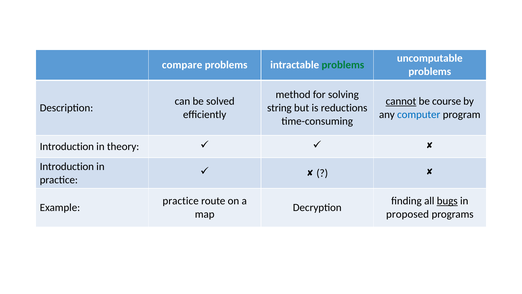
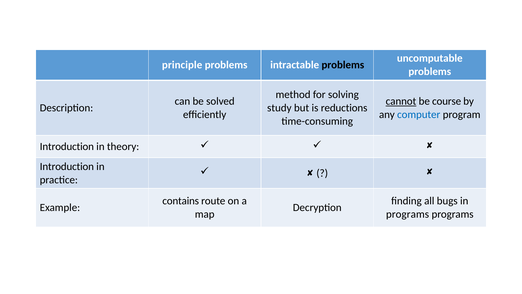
compare: compare -> principle (182, 65)
problems colour: green -> black (343, 65)
string: string -> study (279, 108)
practice: practice -> contains (181, 201)
bugs underline: present -> none (447, 201)
proposed: proposed -> programs (408, 214)
